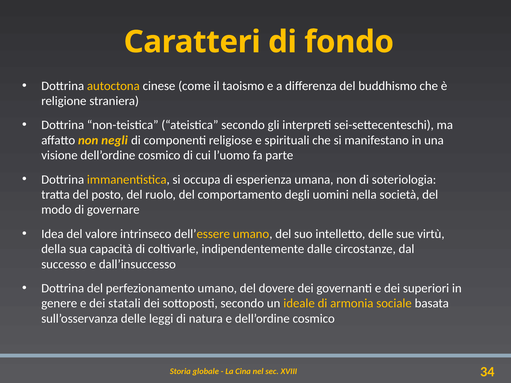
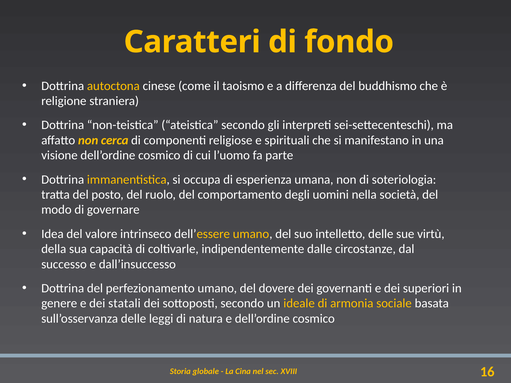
negli: negli -> cerca (115, 140)
34: 34 -> 16 (487, 372)
